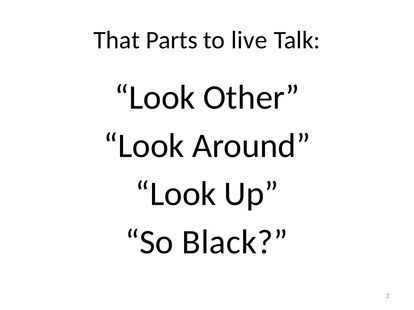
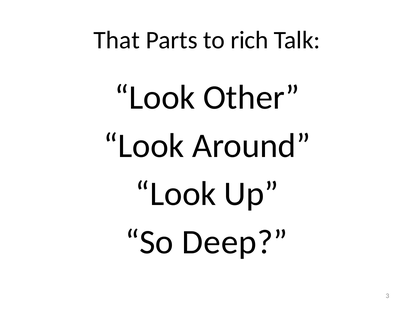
live: live -> rich (249, 40)
Black: Black -> Deep (235, 243)
